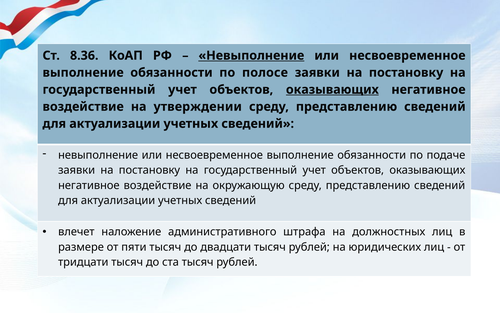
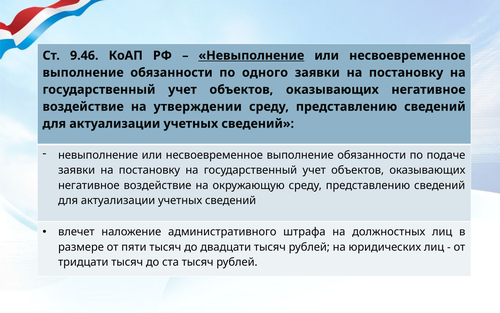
8.36: 8.36 -> 9.46 (84, 55)
полосе: полосе -> одного (265, 72)
оказывающих underline: present -> none (332, 89)
